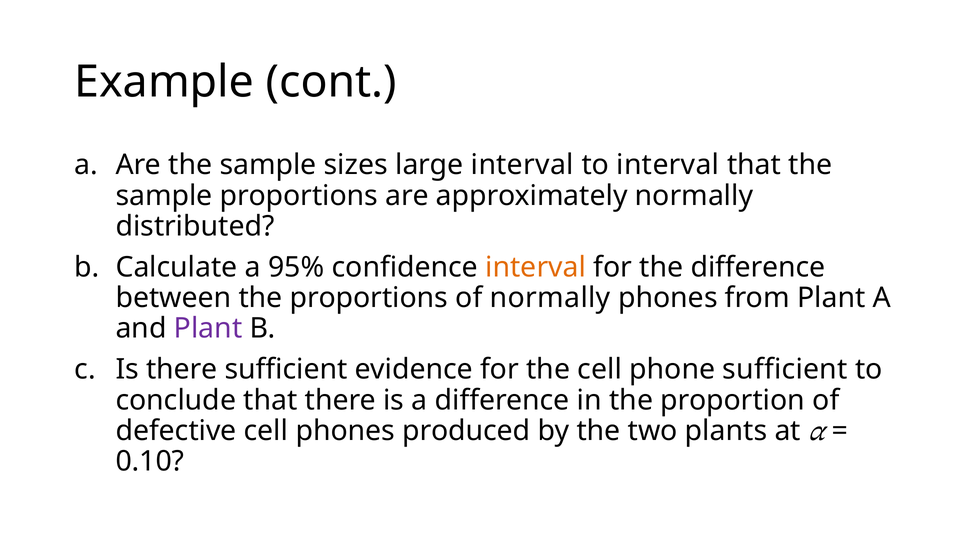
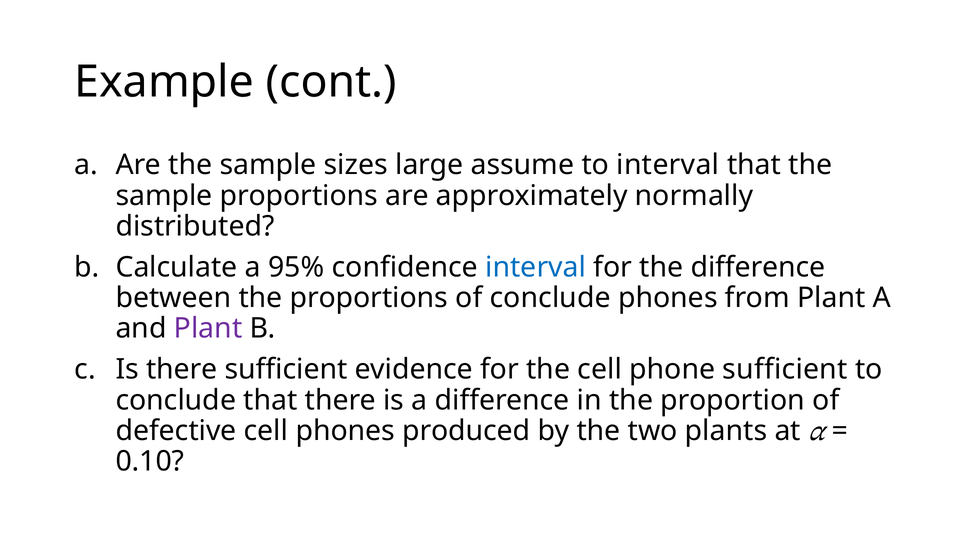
large interval: interval -> assume (522, 165)
interval colour: orange -> blue (536, 267)
of normally: normally -> conclude (550, 298)
